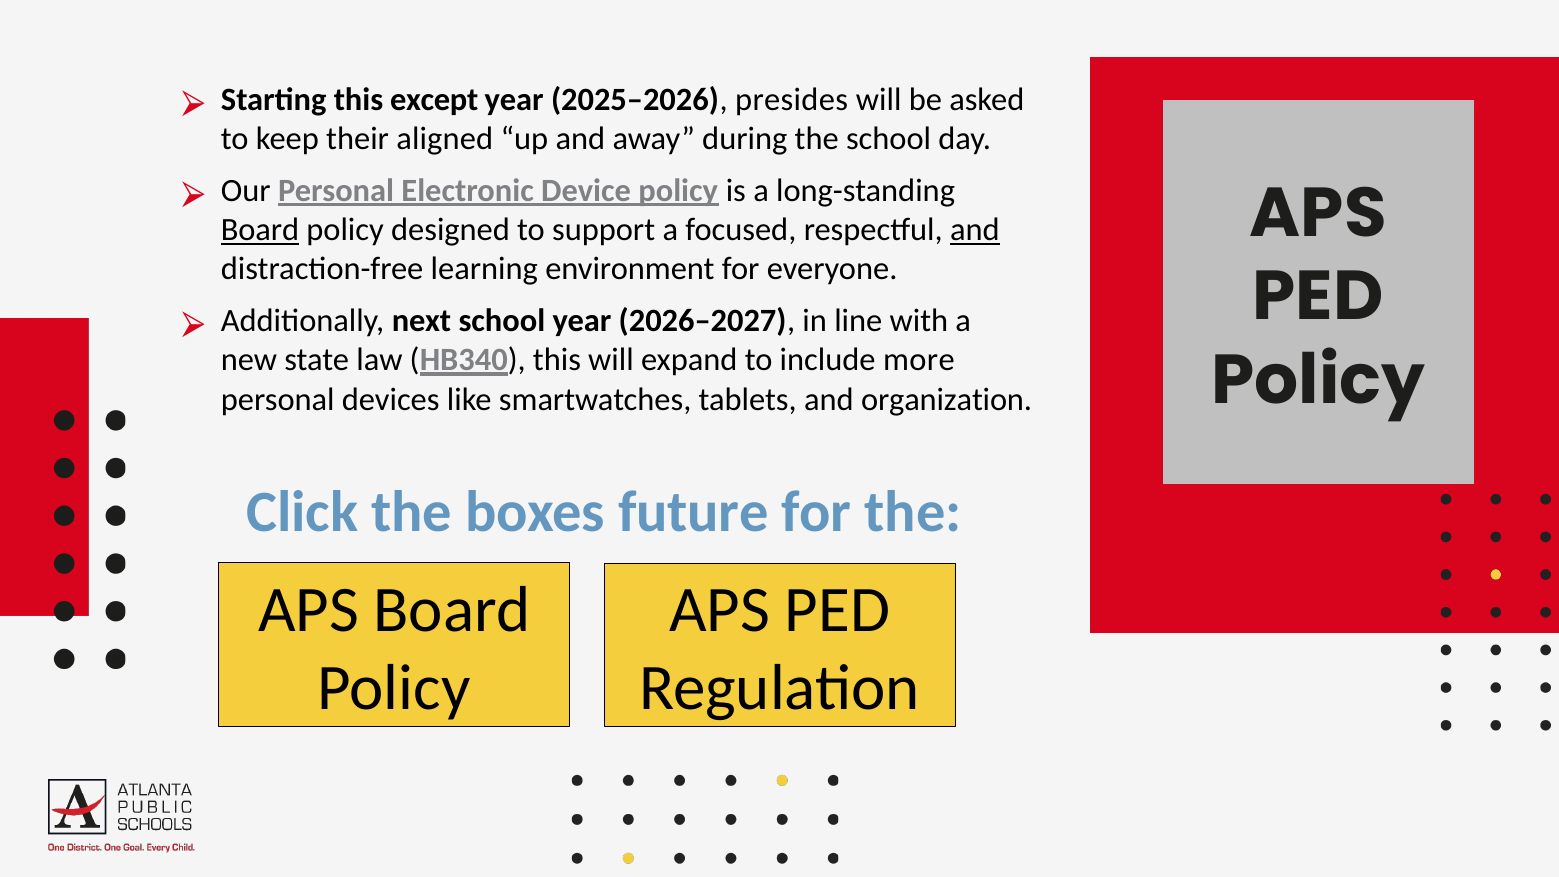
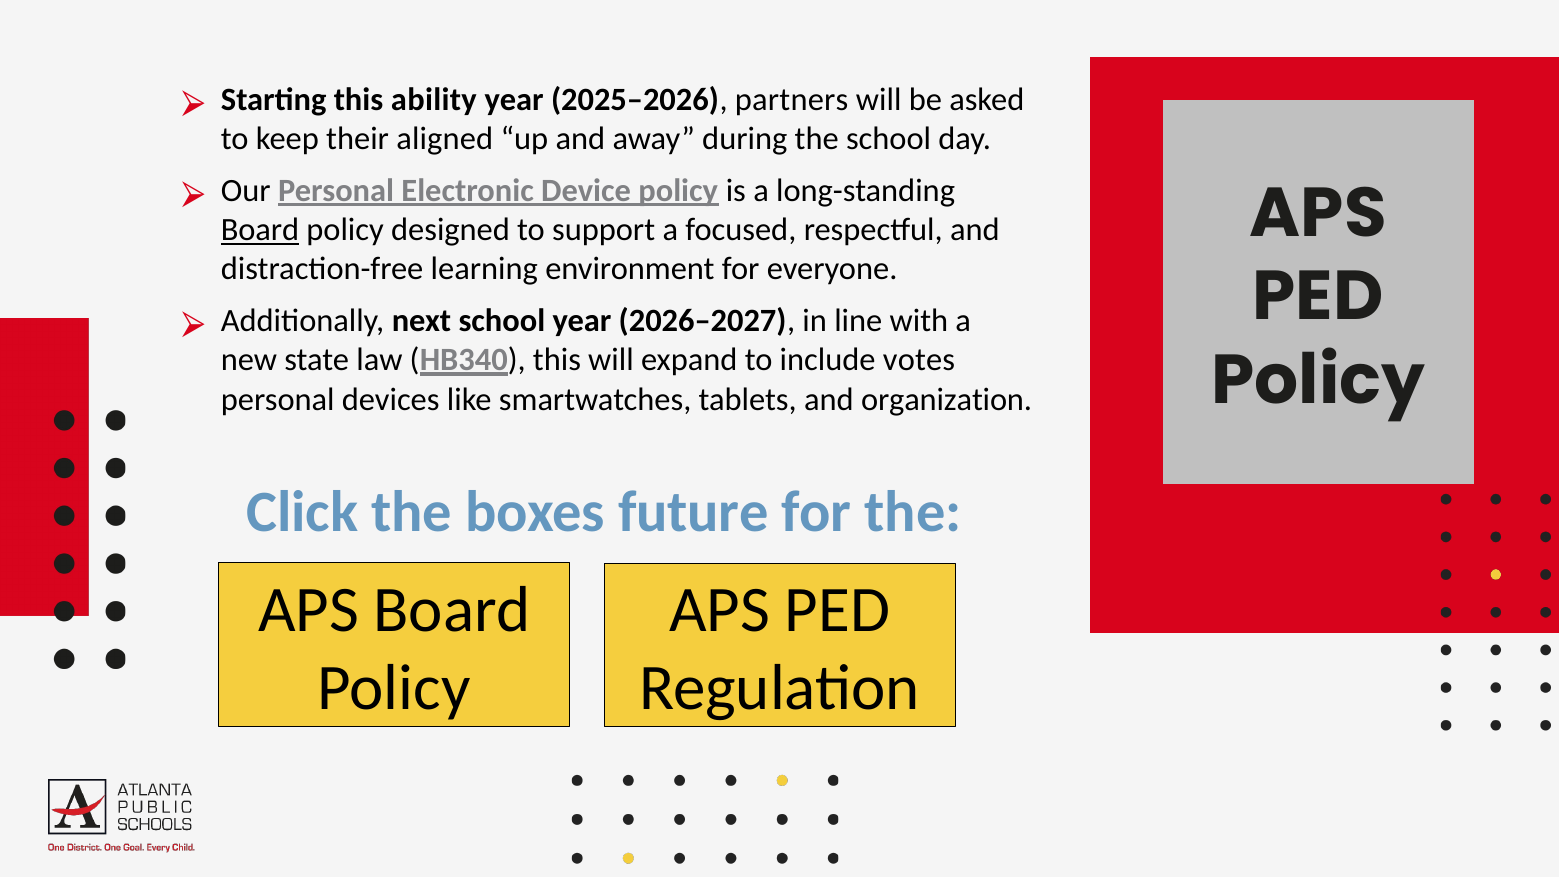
except: except -> ability (434, 100)
presides: presides -> partners (792, 100)
and underline: present -> none (975, 230)
more: more -> votes (919, 360)
